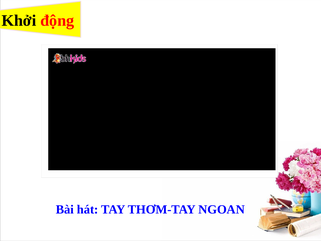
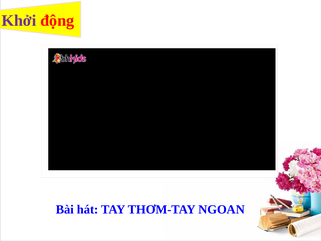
Khởi colour: black -> purple (19, 20)
